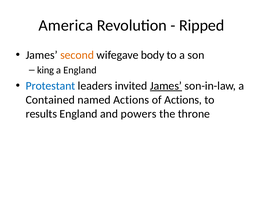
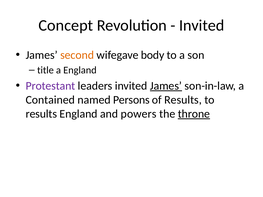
America: America -> Concept (66, 25)
Ripped: Ripped -> Invited (202, 25)
king: king -> title (45, 70)
Protestant colour: blue -> purple (50, 86)
named Actions: Actions -> Persons (131, 100)
of Actions: Actions -> Results (183, 100)
throne underline: none -> present (194, 114)
